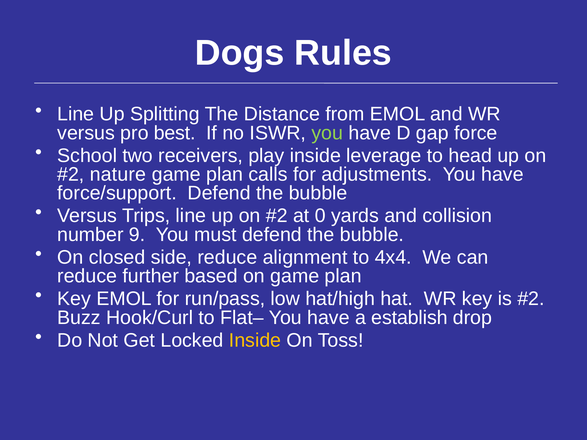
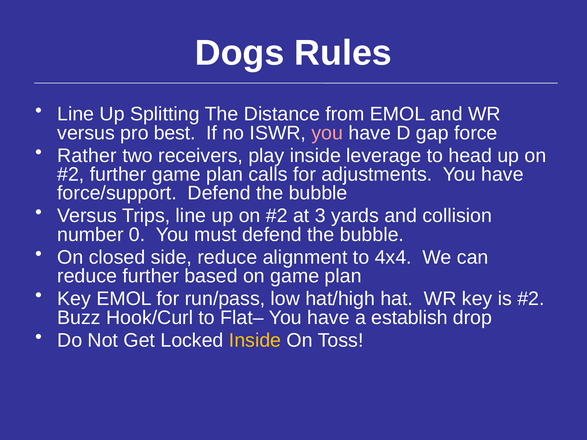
you colour: light green -> pink (327, 133)
School: School -> Rather (87, 156)
nature: nature -> further (118, 174)
0: 0 -> 3 (320, 216)
9: 9 -> 0 (137, 235)
